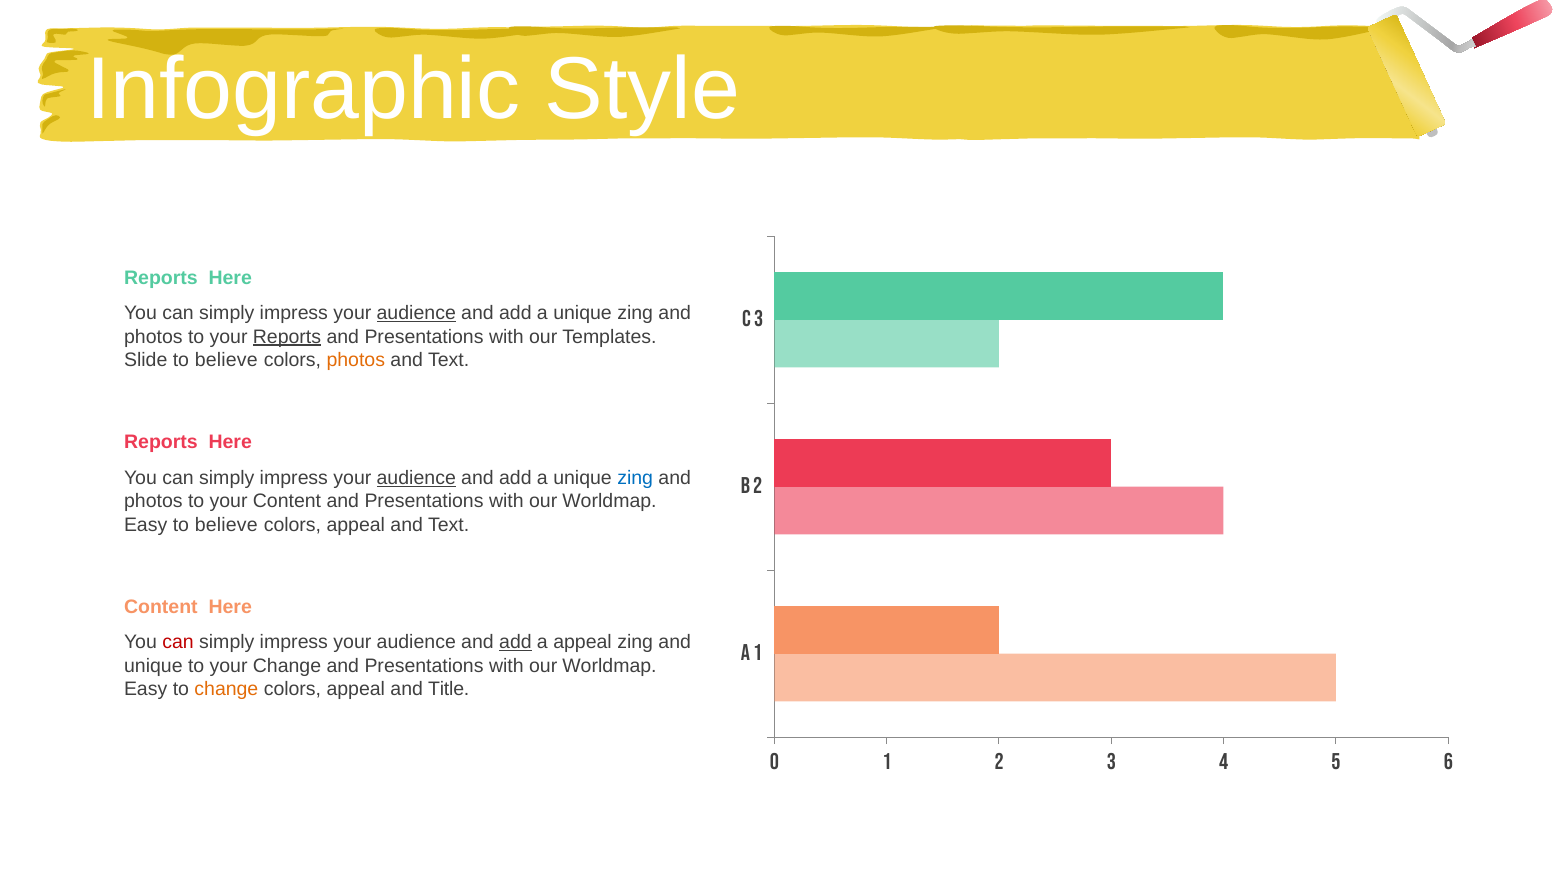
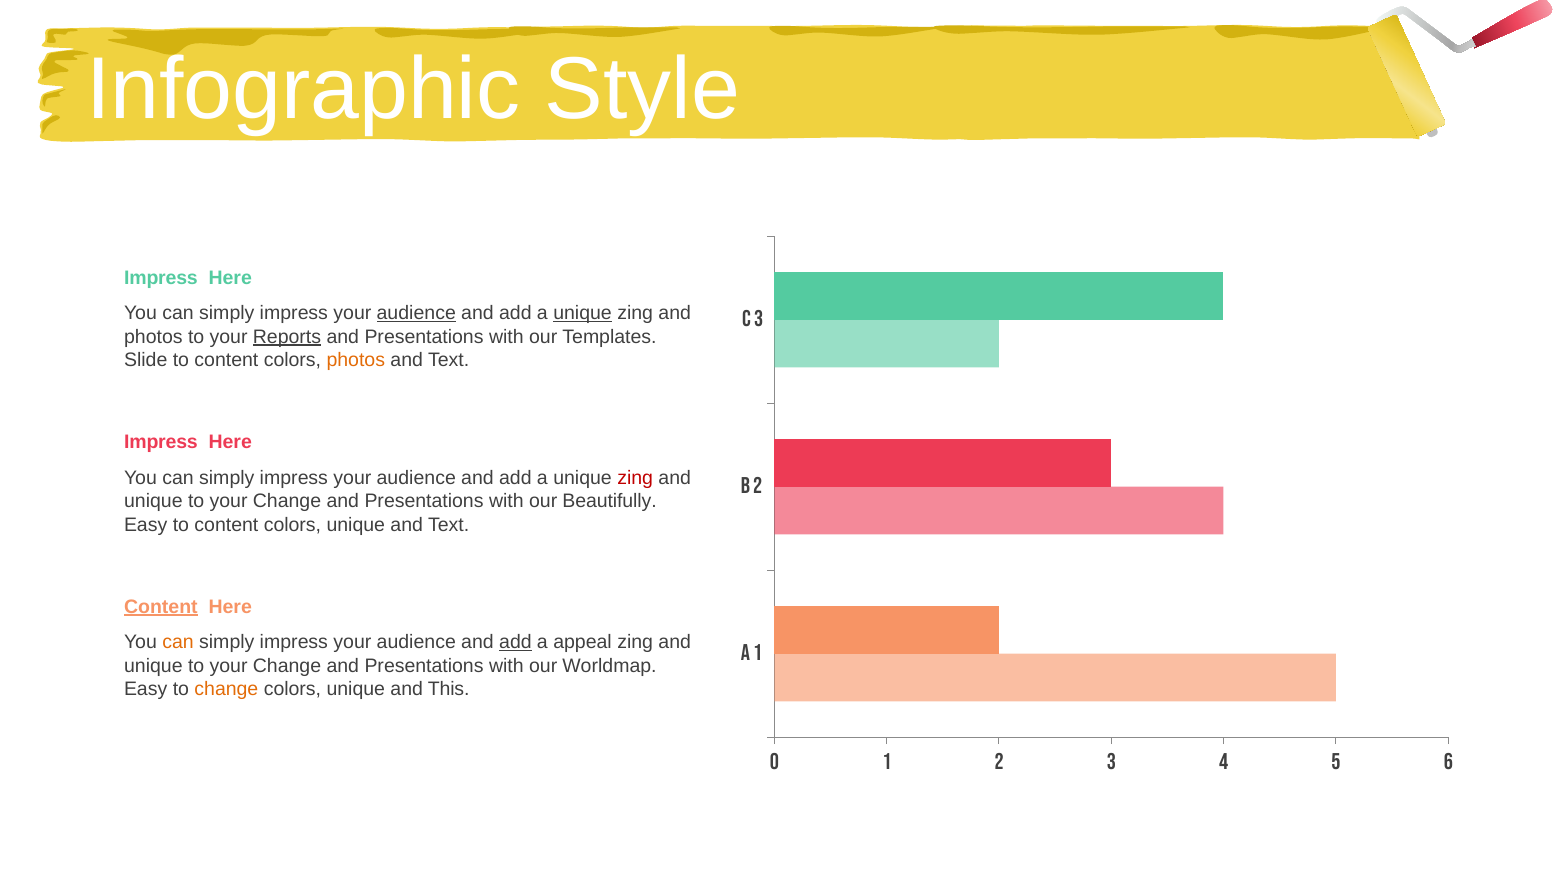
Reports: Reports -> Impress (161, 278)
unique underline: none -> present (583, 313)
believe: believe -> content (226, 360)
Reports: Reports -> Impress (161, 442)
audience underline: present -> none (416, 478)
zing colour: blue -> red (635, 478)
photos: photos -> unique (153, 502)
Content: Content -> Change (287, 502)
Worldmap: Worldmap -> Beautifully (610, 502)
Easy to believe: believe -> content (226, 525)
appeal: appeal -> unique (356, 525)
Content underline: none -> present (161, 607)
can colour: red -> orange (178, 643)
appeal: appeal -> unique (356, 690)
Title: Title -> This (449, 690)
